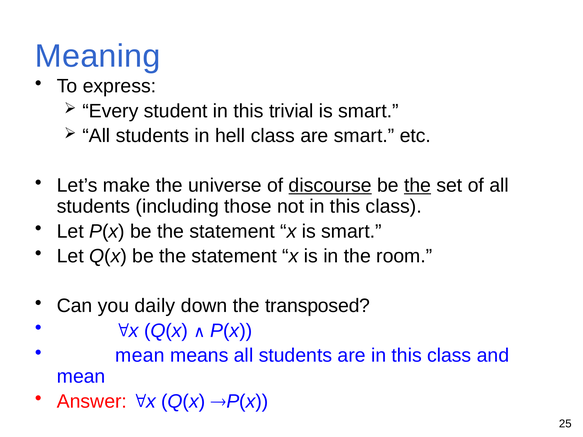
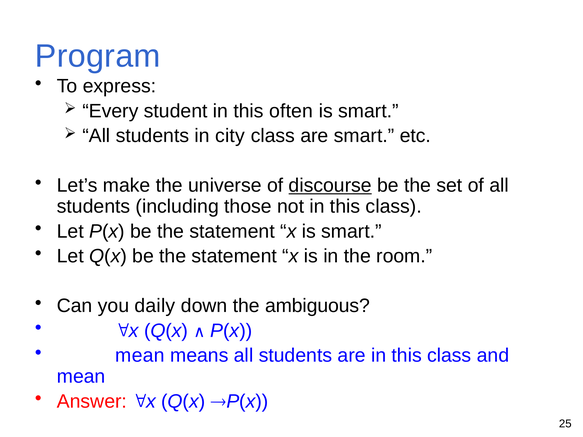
Meaning: Meaning -> Program (98, 56)
trivial: trivial -> often (291, 111)
hell: hell -> city (230, 136)
the underline: present -> none (418, 186)
transposed: transposed -> ambiguous (318, 306)
